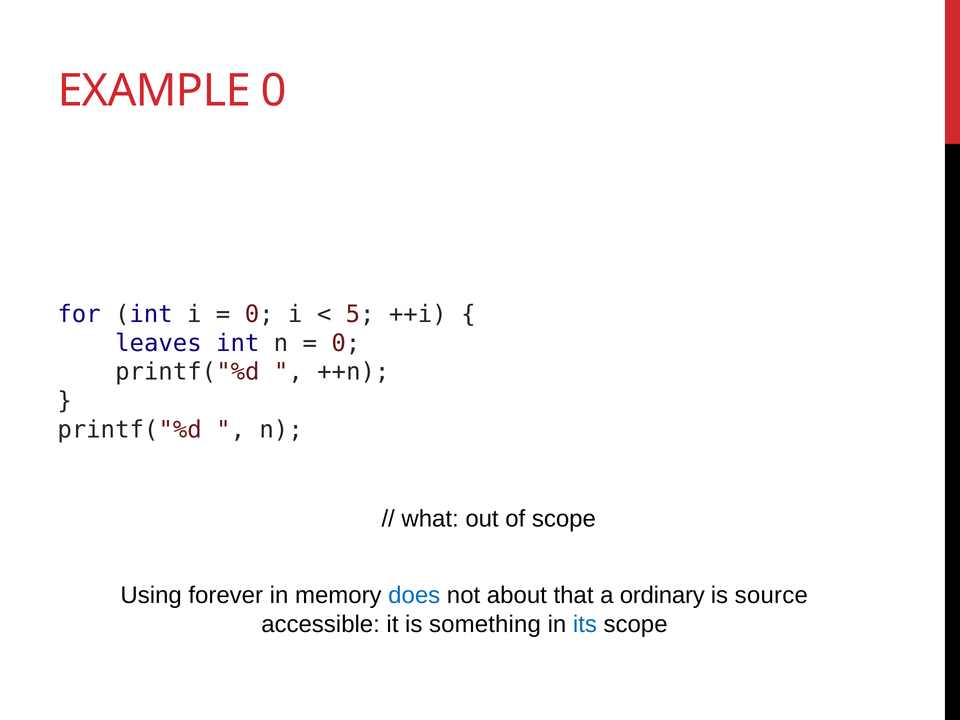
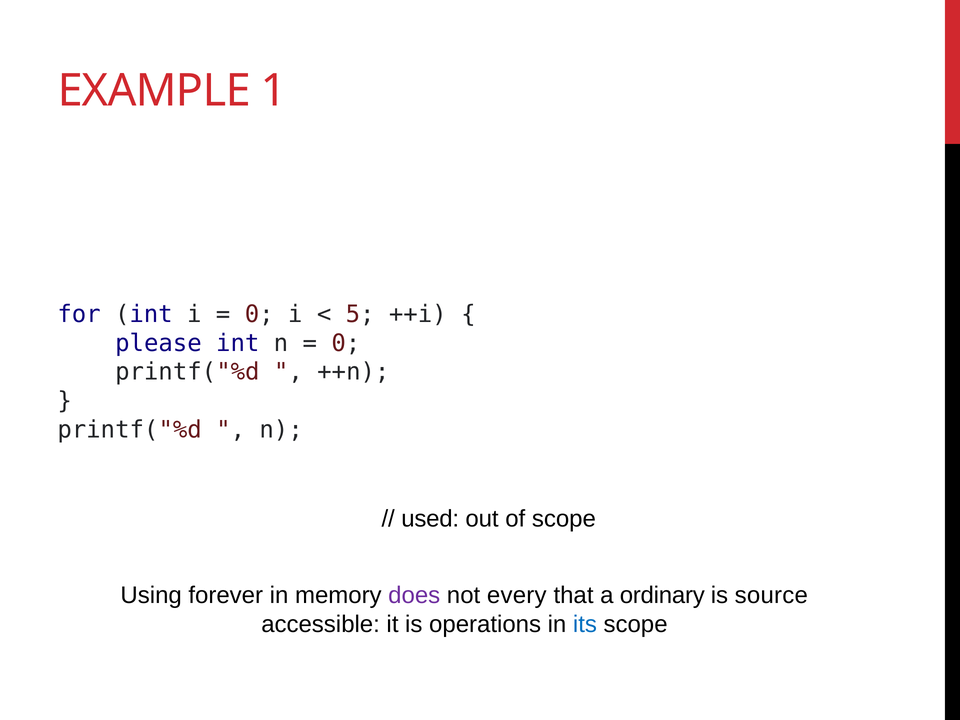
EXAMPLE 0: 0 -> 1 (274, 91)
leaves: leaves -> please (158, 343)
what: what -> used (430, 519)
does colour: blue -> purple (414, 595)
about: about -> every (517, 595)
something: something -> operations (485, 624)
